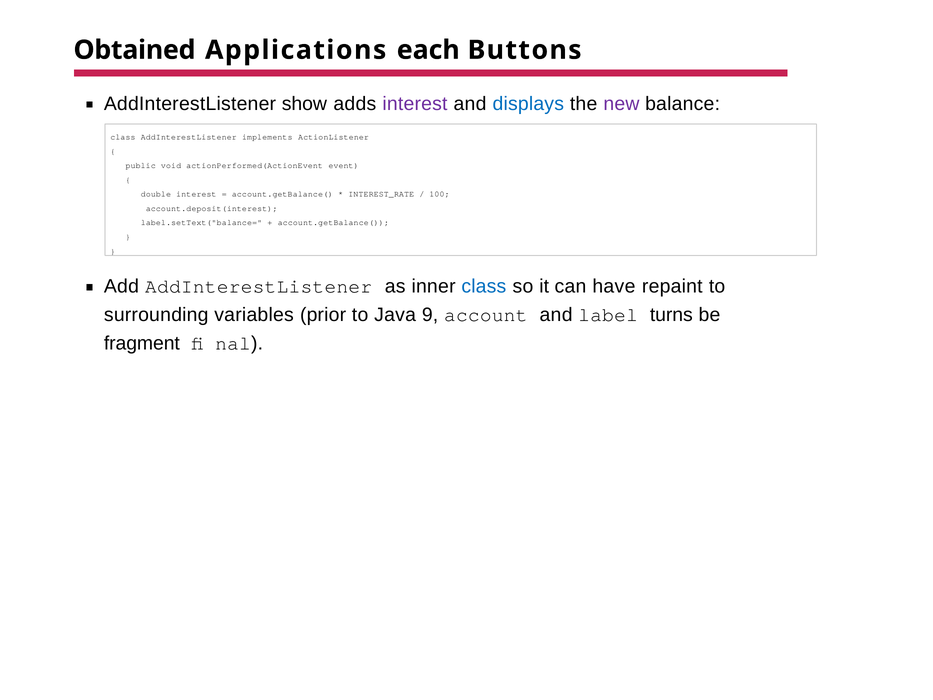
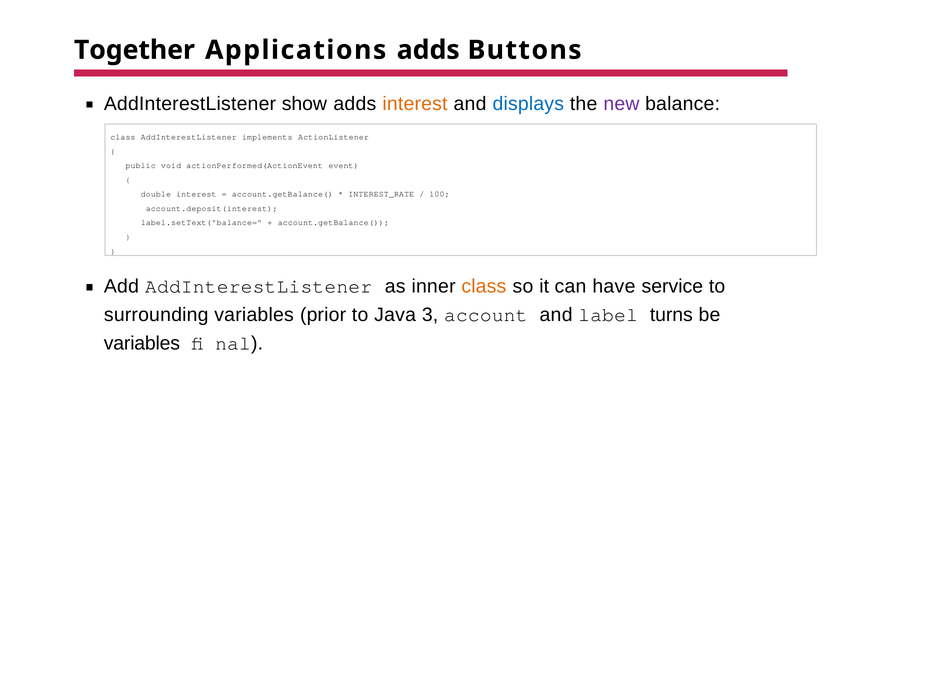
Obtained: Obtained -> Together (134, 50)
Applications each: each -> adds (428, 50)
interest colour: purple -> orange (415, 104)
class colour: blue -> orange (484, 286)
repaint: repaint -> service (672, 286)
9: 9 -> 3 (430, 315)
fragment: fragment -> variables (142, 343)
